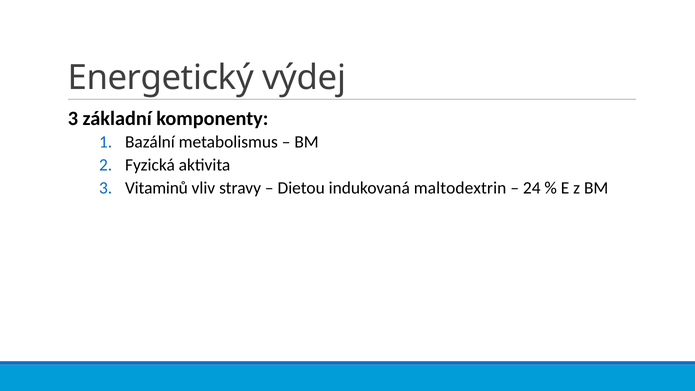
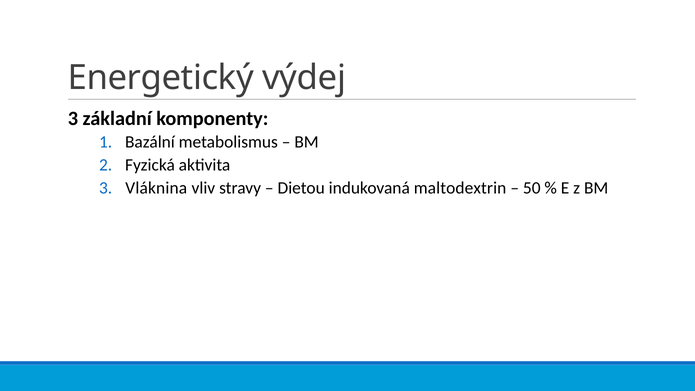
Vitaminů: Vitaminů -> Vláknina (156, 188)
24: 24 -> 50 (532, 188)
